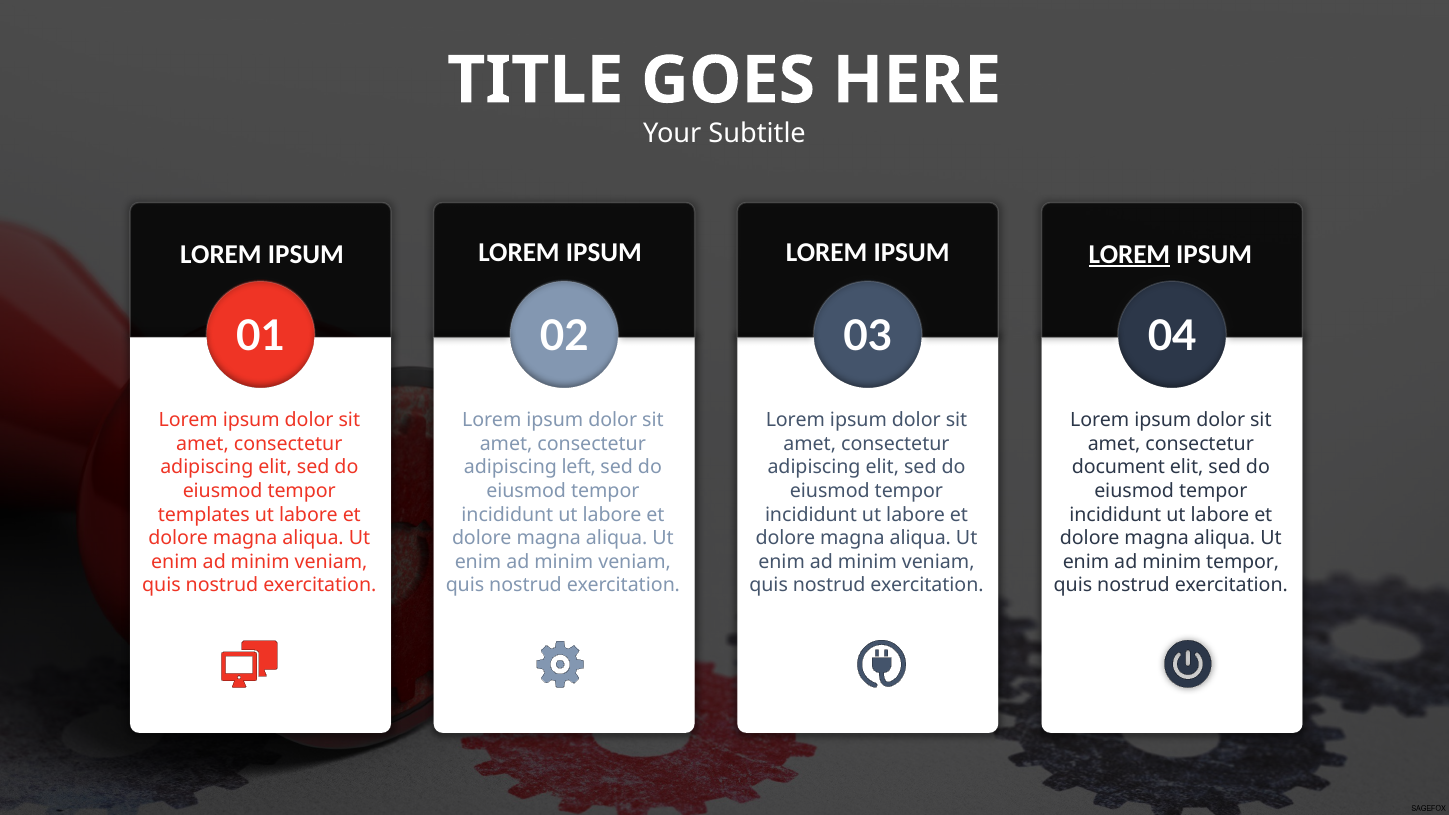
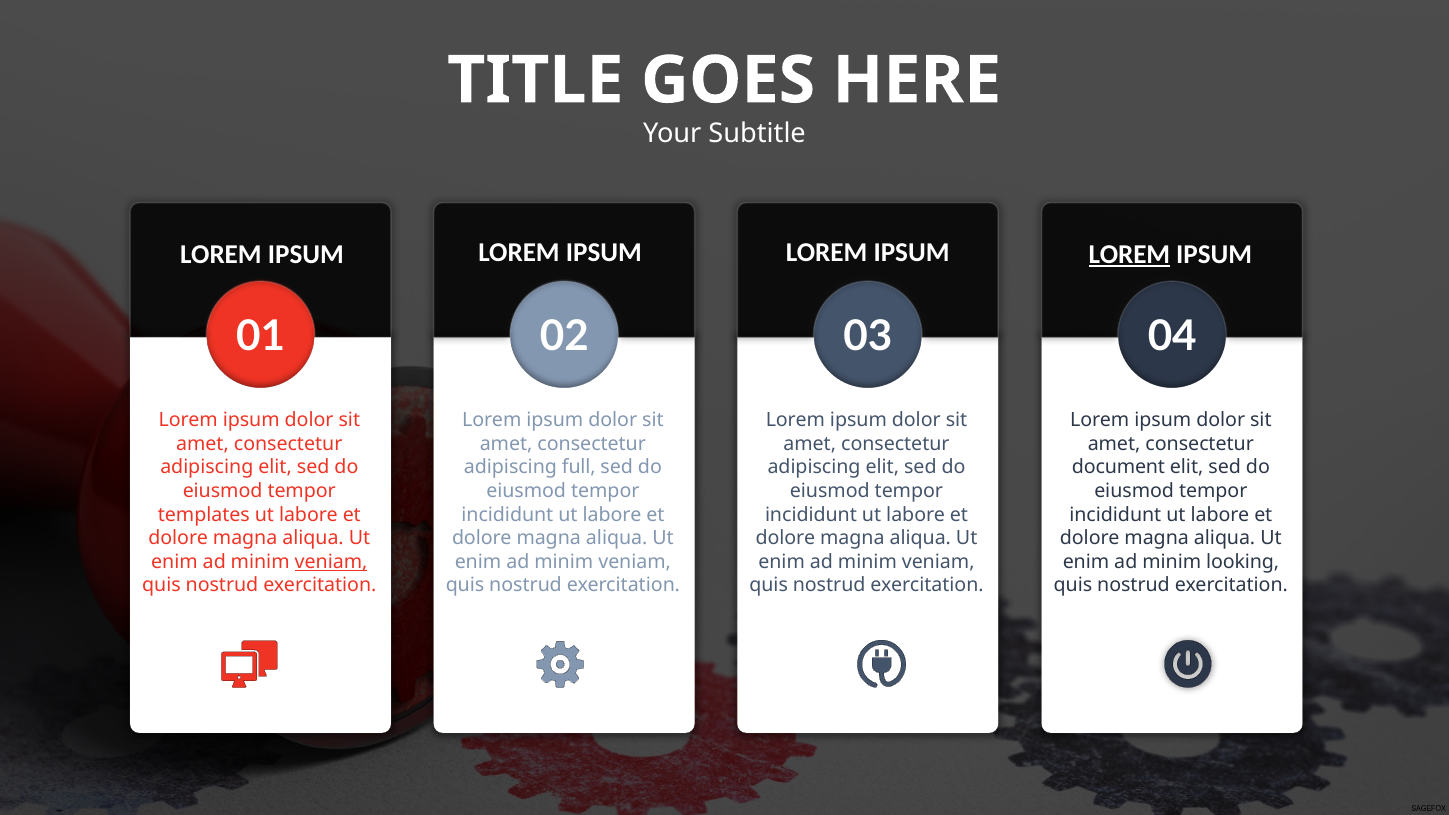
left: left -> full (579, 467)
veniam underline: none -> present (331, 562)
minim tempor: tempor -> looking (1243, 562)
